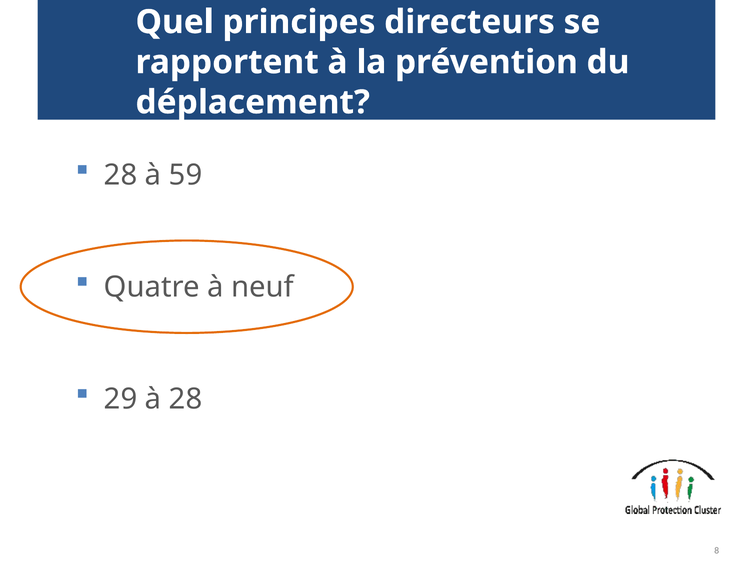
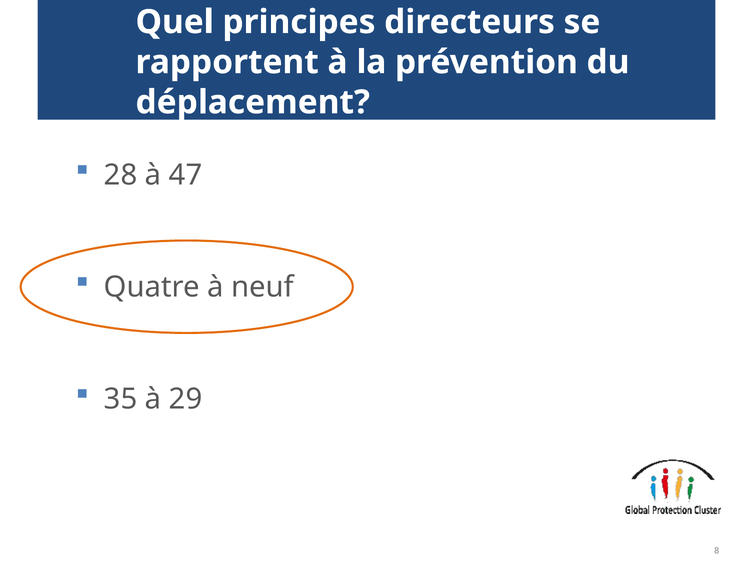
59: 59 -> 47 (186, 175)
29: 29 -> 35 (121, 400)
à 28: 28 -> 29 (186, 400)
